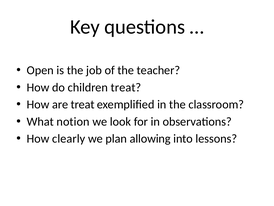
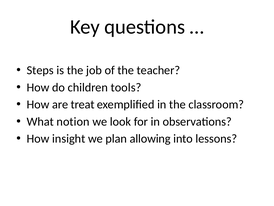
Open: Open -> Steps (40, 70)
children treat: treat -> tools (126, 87)
clearly: clearly -> insight (69, 138)
